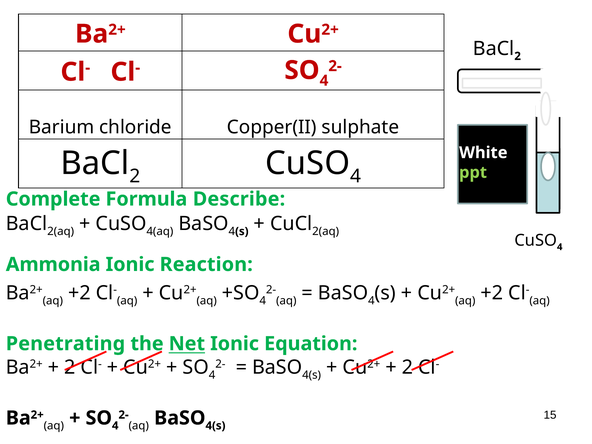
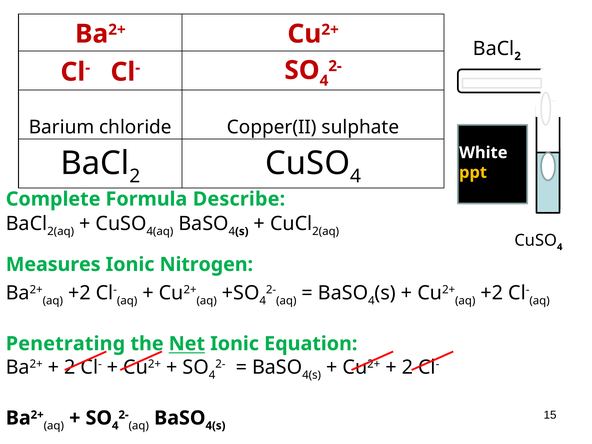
ppt colour: light green -> yellow (473, 172)
Ammonia: Ammonia -> Measures (53, 264)
Reaction: Reaction -> Nitrogen (206, 264)
